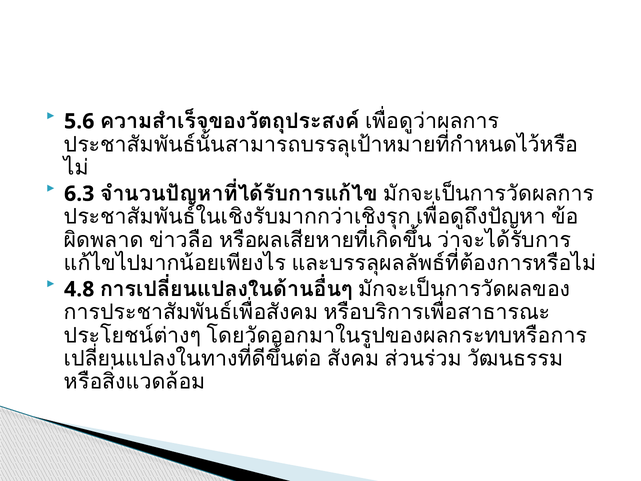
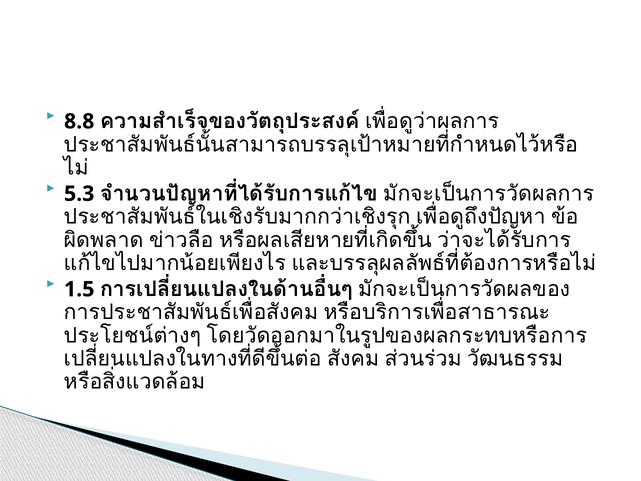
5.6: 5.6 -> 8.8 (79, 121)
6.3: 6.3 -> 5.3 (79, 194)
4.8: 4.8 -> 1.5 (79, 289)
